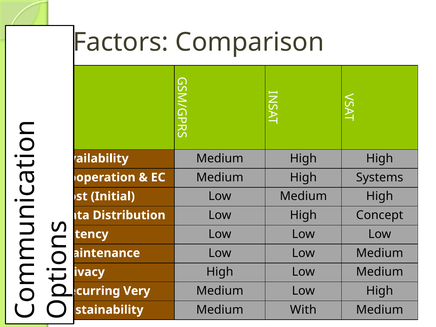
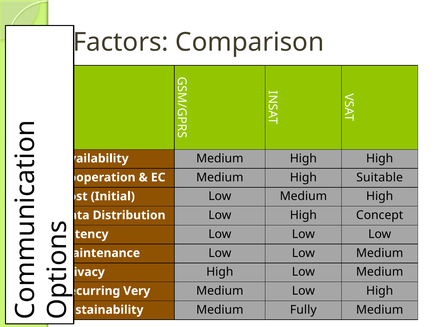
Systems: Systems -> Suitable (380, 177)
With: With -> Fully (303, 310)
